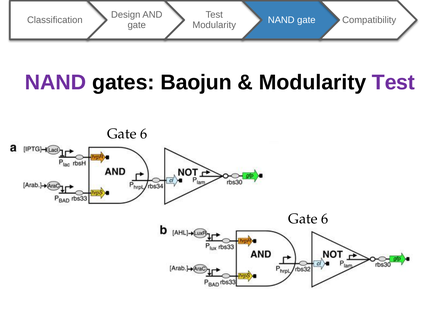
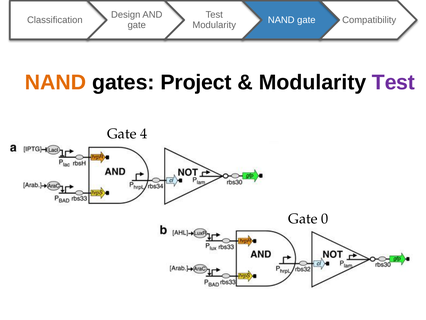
NAND colour: purple -> orange (55, 82)
Baojun: Baojun -> Project (196, 82)
6: 6 -> 4 (144, 133)
6: 6 -> 0 (325, 219)
